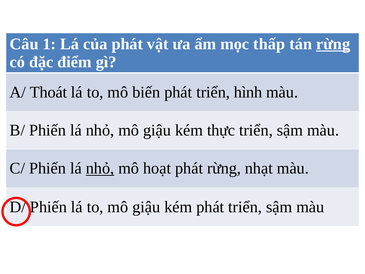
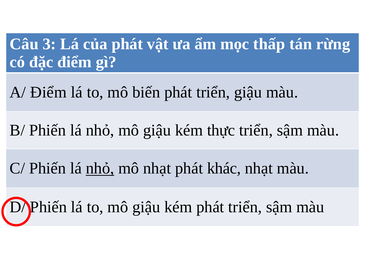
1: 1 -> 3 (49, 44)
rừng underline: present -> none (333, 44)
A/ Thoát: Thoát -> Điểm (48, 92)
triển hình: hình -> giậu (248, 92)
mô hoạt: hoạt -> nhạt (157, 168)
phát rừng: rừng -> khác (224, 168)
